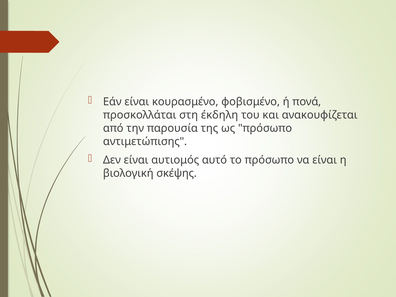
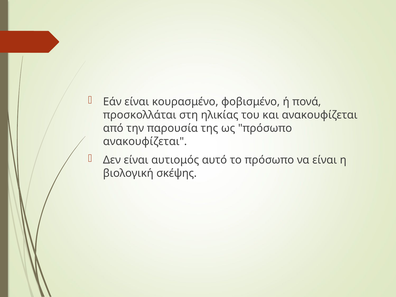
έκδηλη: έκδηλη -> ηλικίας (220, 115)
αντιμετώπισης: αντιμετώπισης -> ανακουφίζεται (145, 141)
